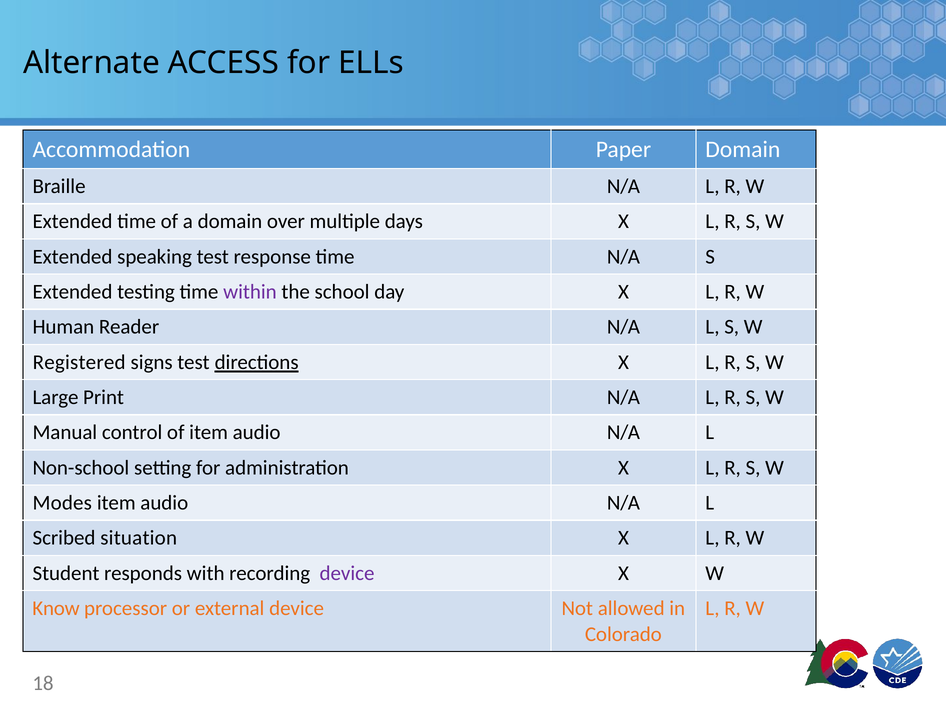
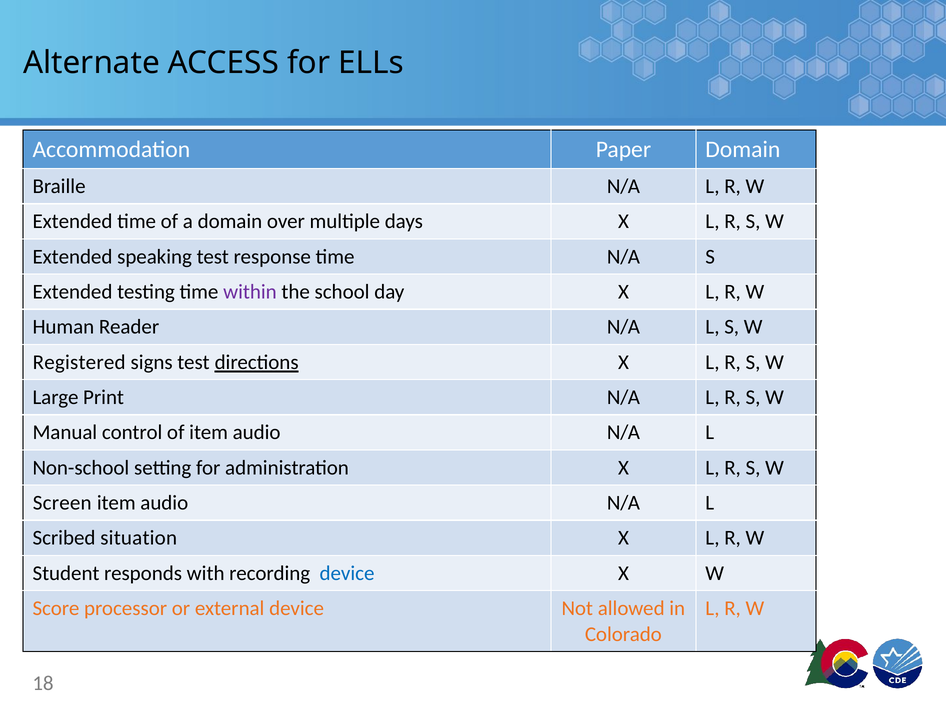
Modes: Modes -> Screen (62, 503)
device colour: purple -> blue (347, 574)
Know: Know -> Score (56, 609)
